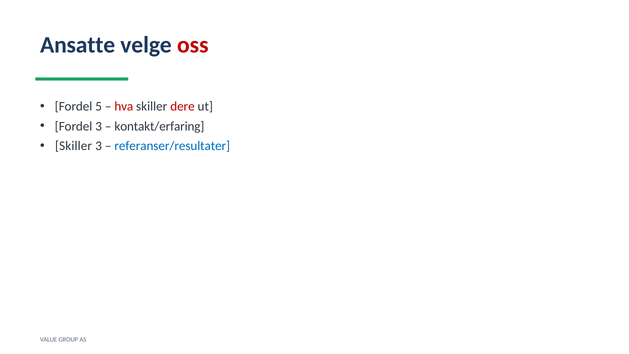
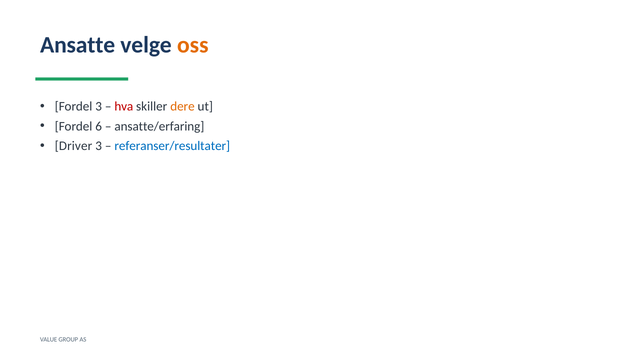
oss colour: red -> orange (193, 45)
Fordel 5: 5 -> 3 (99, 107)
dere colour: red -> orange (182, 107)
Fordel 3: 3 -> 6 (99, 126)
kontakt/erfaring: kontakt/erfaring -> ansatte/erfaring (159, 126)
Skiller: Skiller -> Driver (74, 146)
